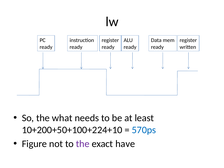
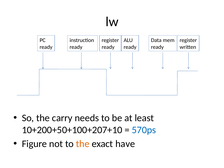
what: what -> carry (62, 118)
10+200+50+100+224+10: 10+200+50+100+224+10 -> 10+200+50+100+207+10 (72, 130)
the colour: purple -> orange (83, 144)
